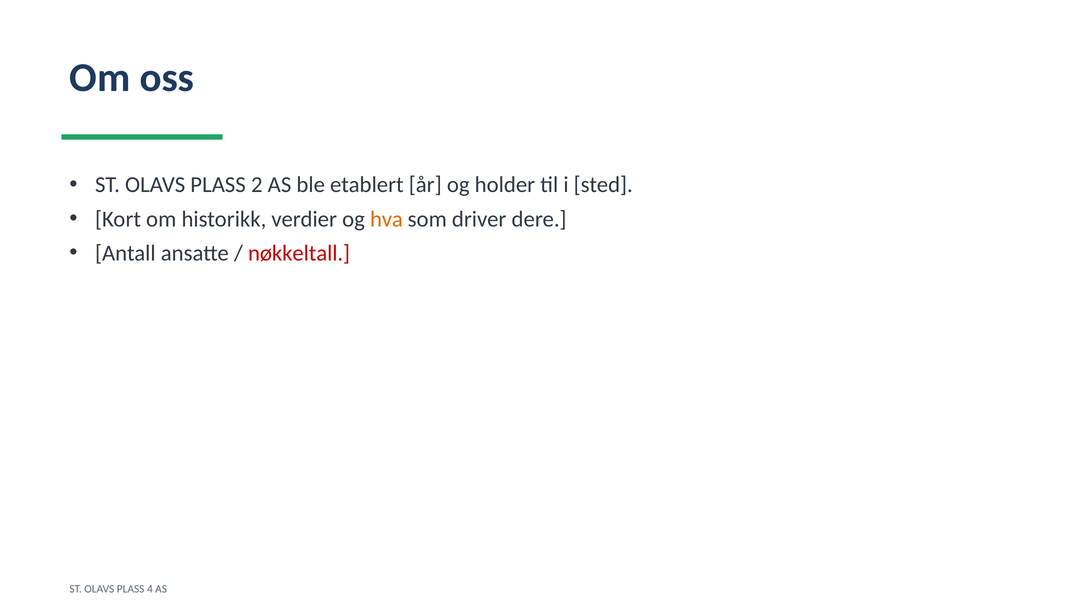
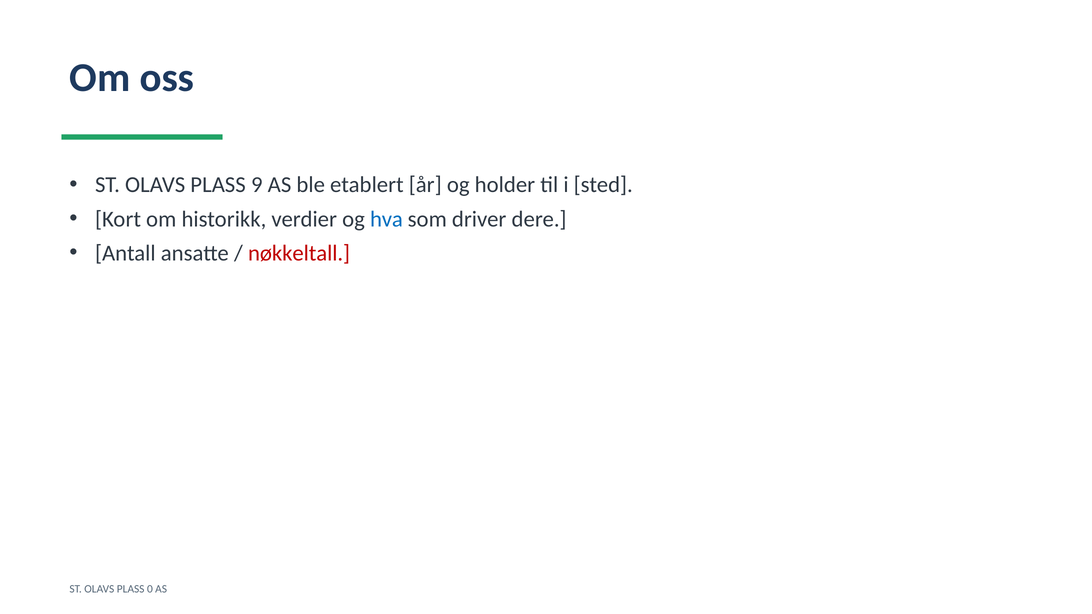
2: 2 -> 9 (257, 185)
hva colour: orange -> blue (386, 219)
4: 4 -> 0 (150, 589)
